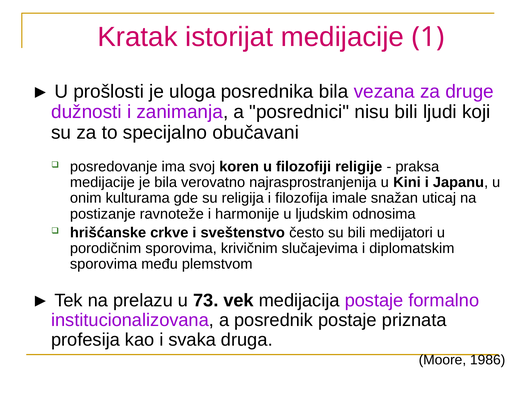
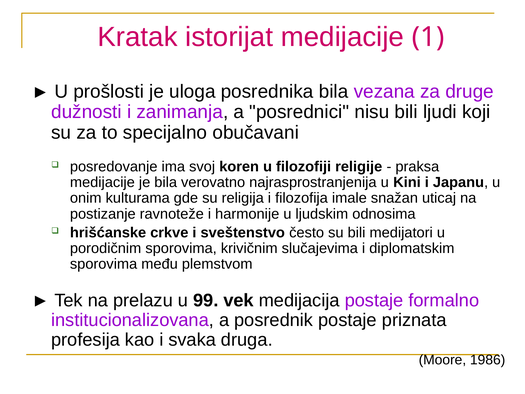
73: 73 -> 99 (206, 300)
